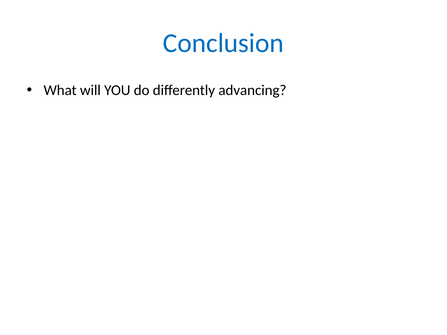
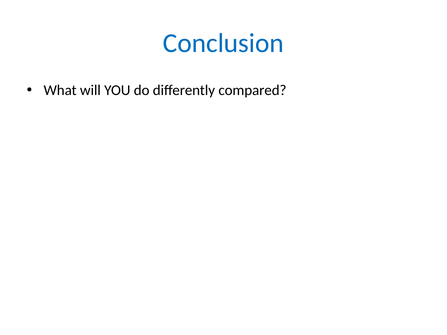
advancing: advancing -> compared (252, 90)
